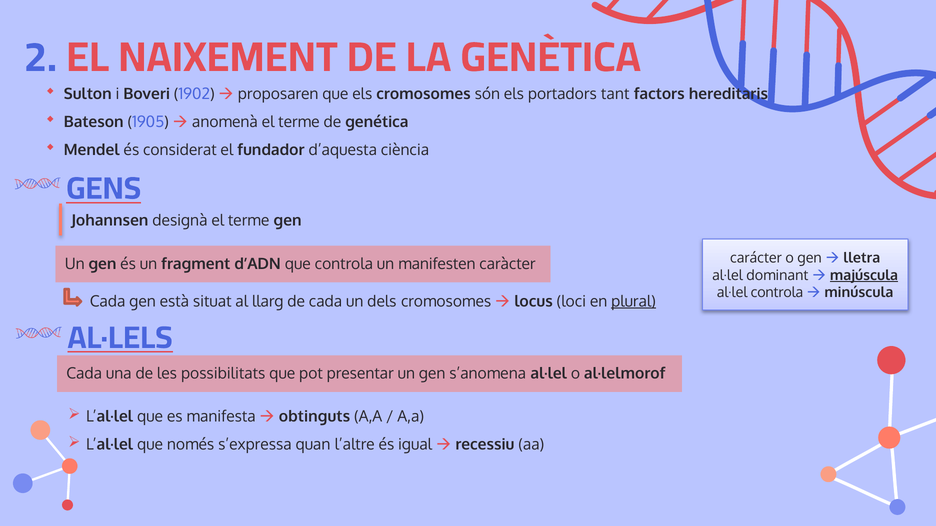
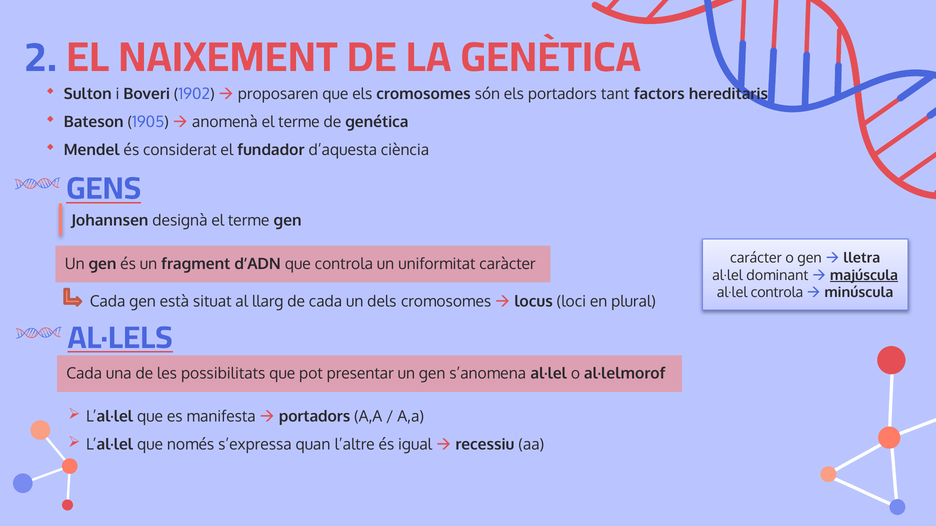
manifesten: manifesten -> uniformitat (437, 264)
plural underline: present -> none (634, 302)
obtinguts: obtinguts -> portadors (315, 417)
